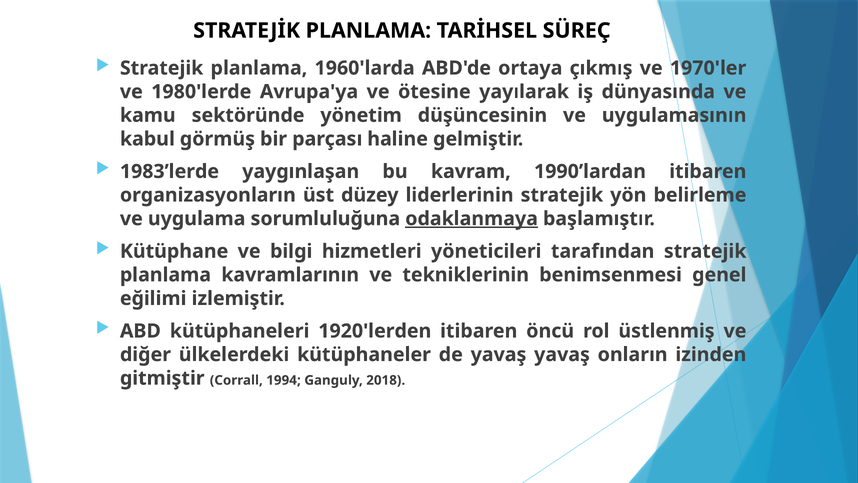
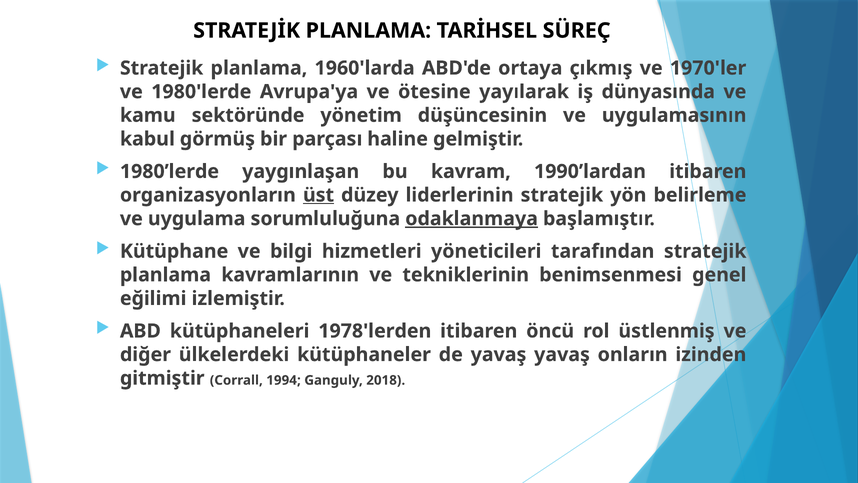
1983’lerde: 1983’lerde -> 1980’lerde (169, 171)
üst underline: none -> present (319, 195)
1920'lerden: 1920'lerden -> 1978'lerden (375, 331)
